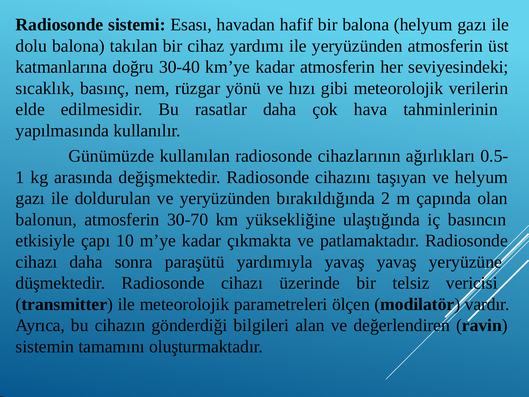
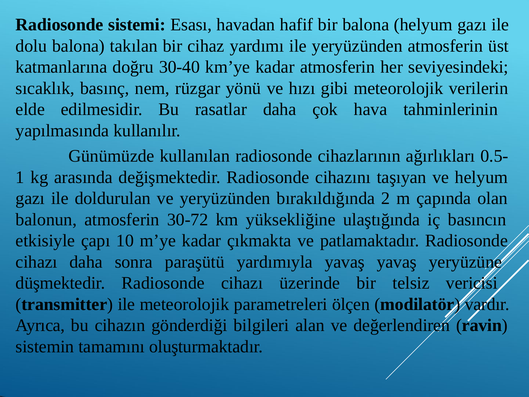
30-70: 30-70 -> 30-72 (188, 219)
